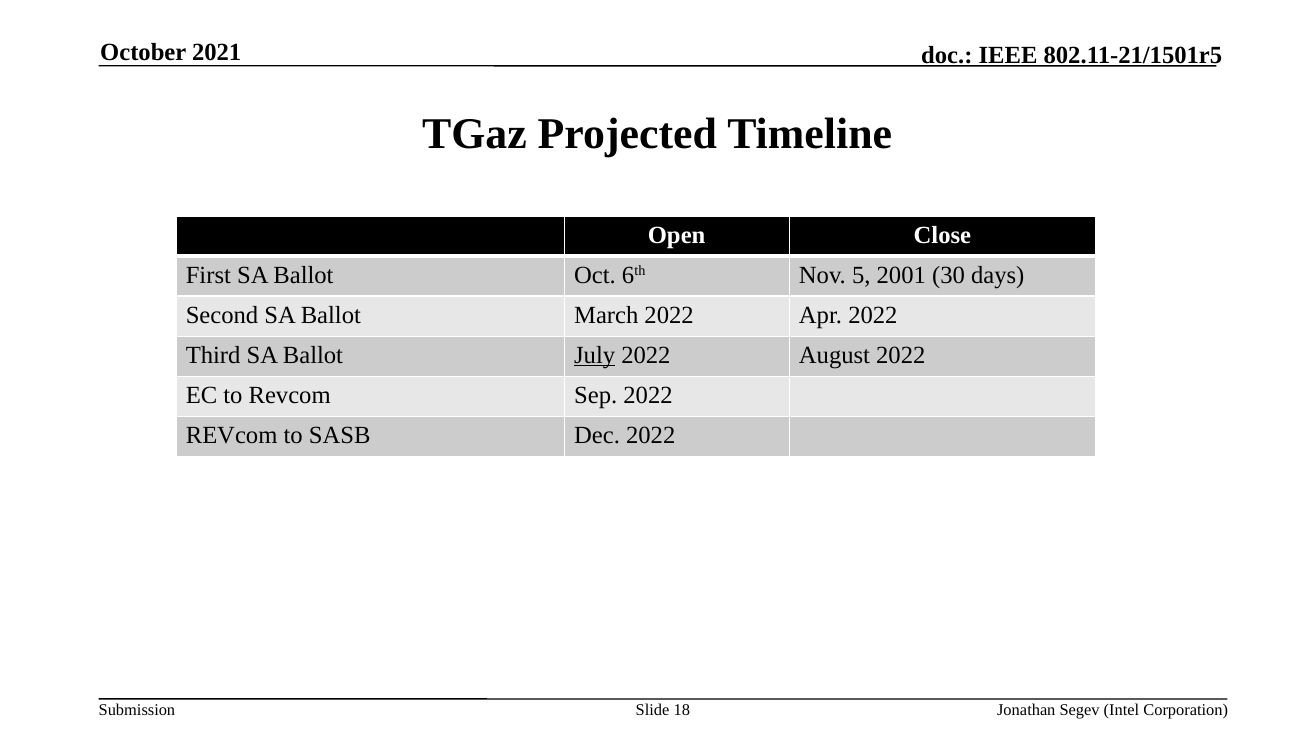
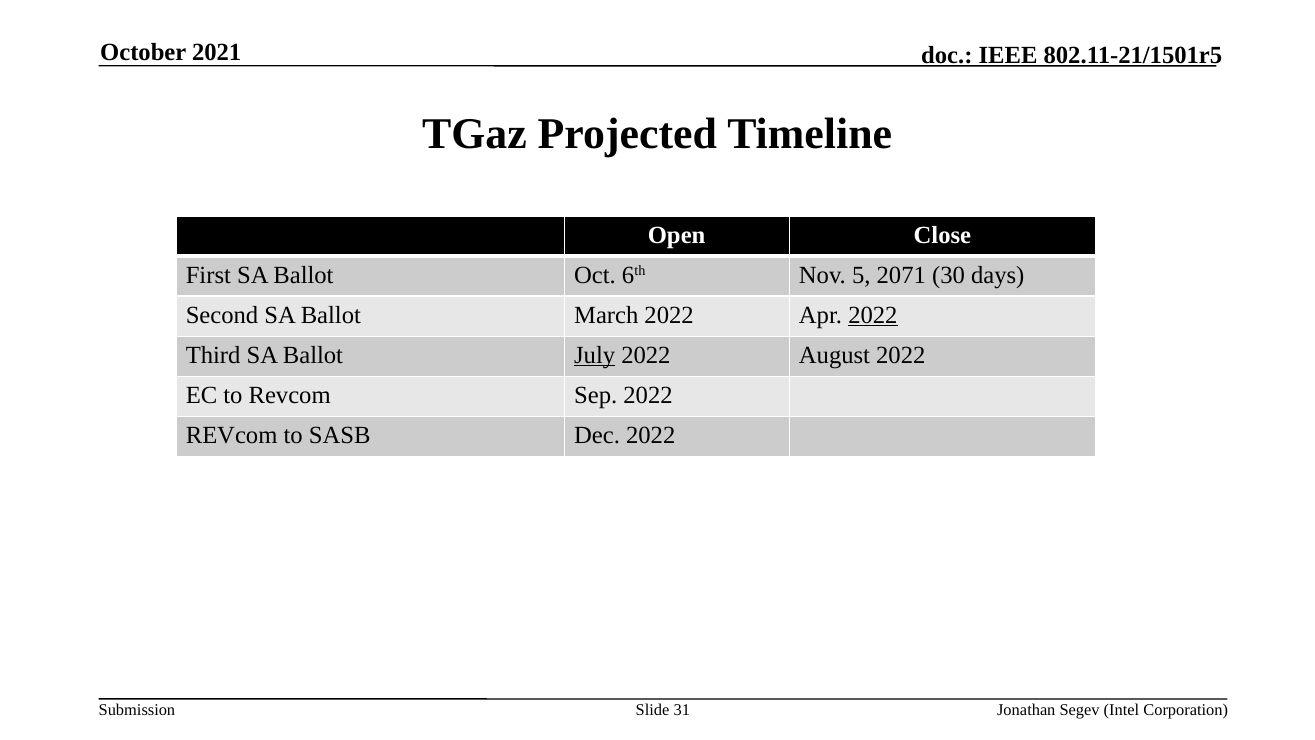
2001: 2001 -> 2071 (901, 275)
2022 underline: none -> present (873, 315)
18: 18 -> 31 (682, 709)
